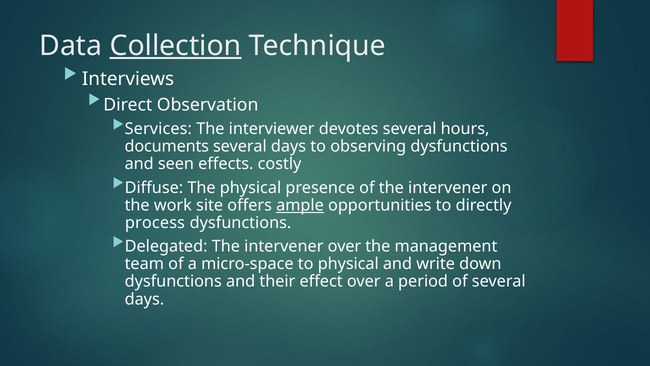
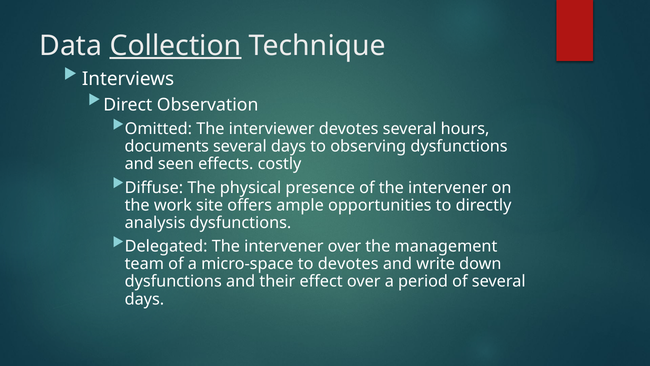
Services: Services -> Omitted (158, 129)
ample underline: present -> none (300, 205)
process: process -> analysis (155, 223)
to physical: physical -> devotes (348, 264)
